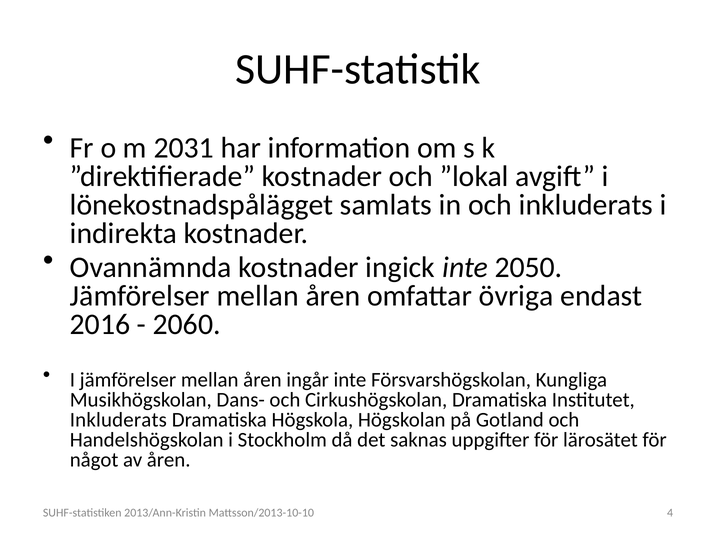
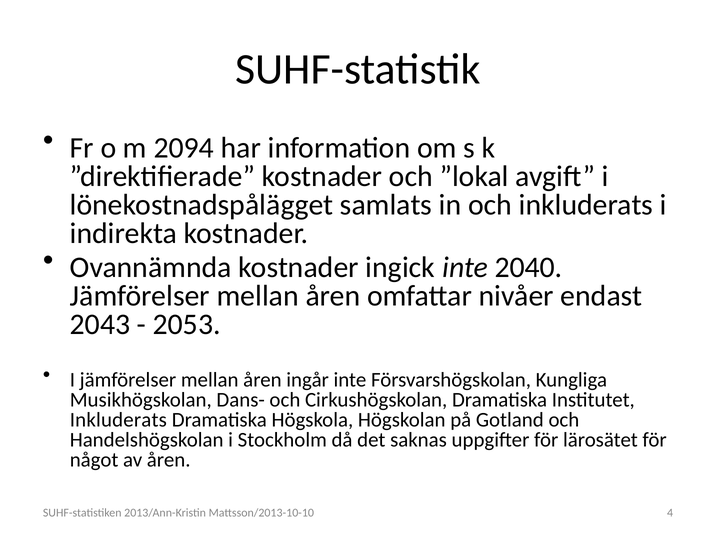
2031: 2031 -> 2094 (184, 148)
2050: 2050 -> 2040 (529, 267)
övriga: övriga -> nivåer (516, 296)
2016: 2016 -> 2043 (100, 325)
2060: 2060 -> 2053 (187, 325)
